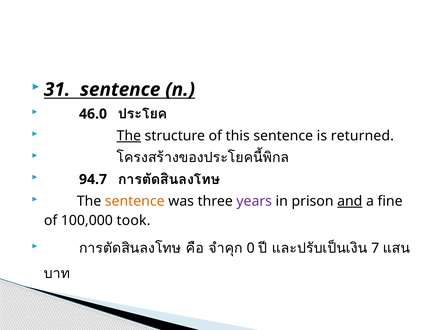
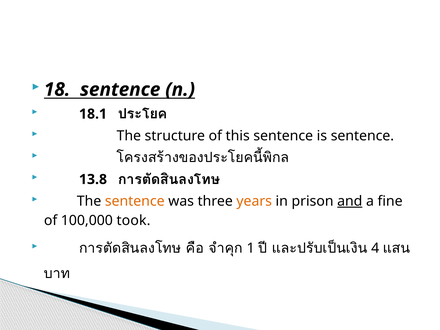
31: 31 -> 18 (57, 90)
46.0: 46.0 -> 18.1 (93, 114)
The underline: present -> none (129, 136)
is returned: returned -> sentence (362, 136)
94.7: 94.7 -> 13.8 (93, 179)
years colour: purple -> orange (254, 201)
0: 0 -> 1 (251, 248)
7: 7 -> 4 (375, 248)
